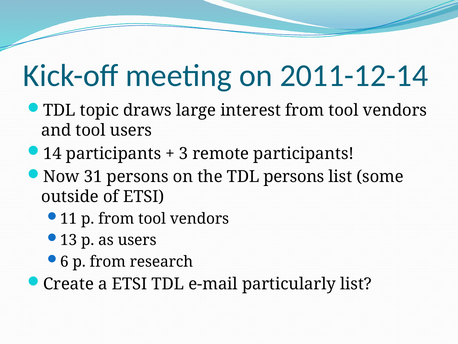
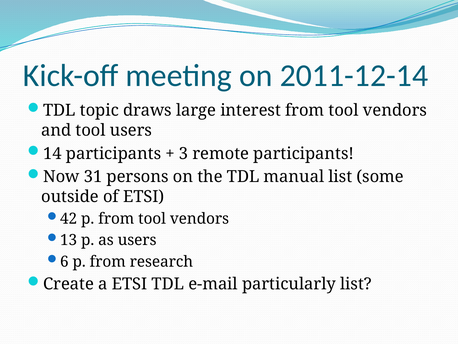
TDL persons: persons -> manual (294, 177)
11: 11 -> 42 (69, 219)
